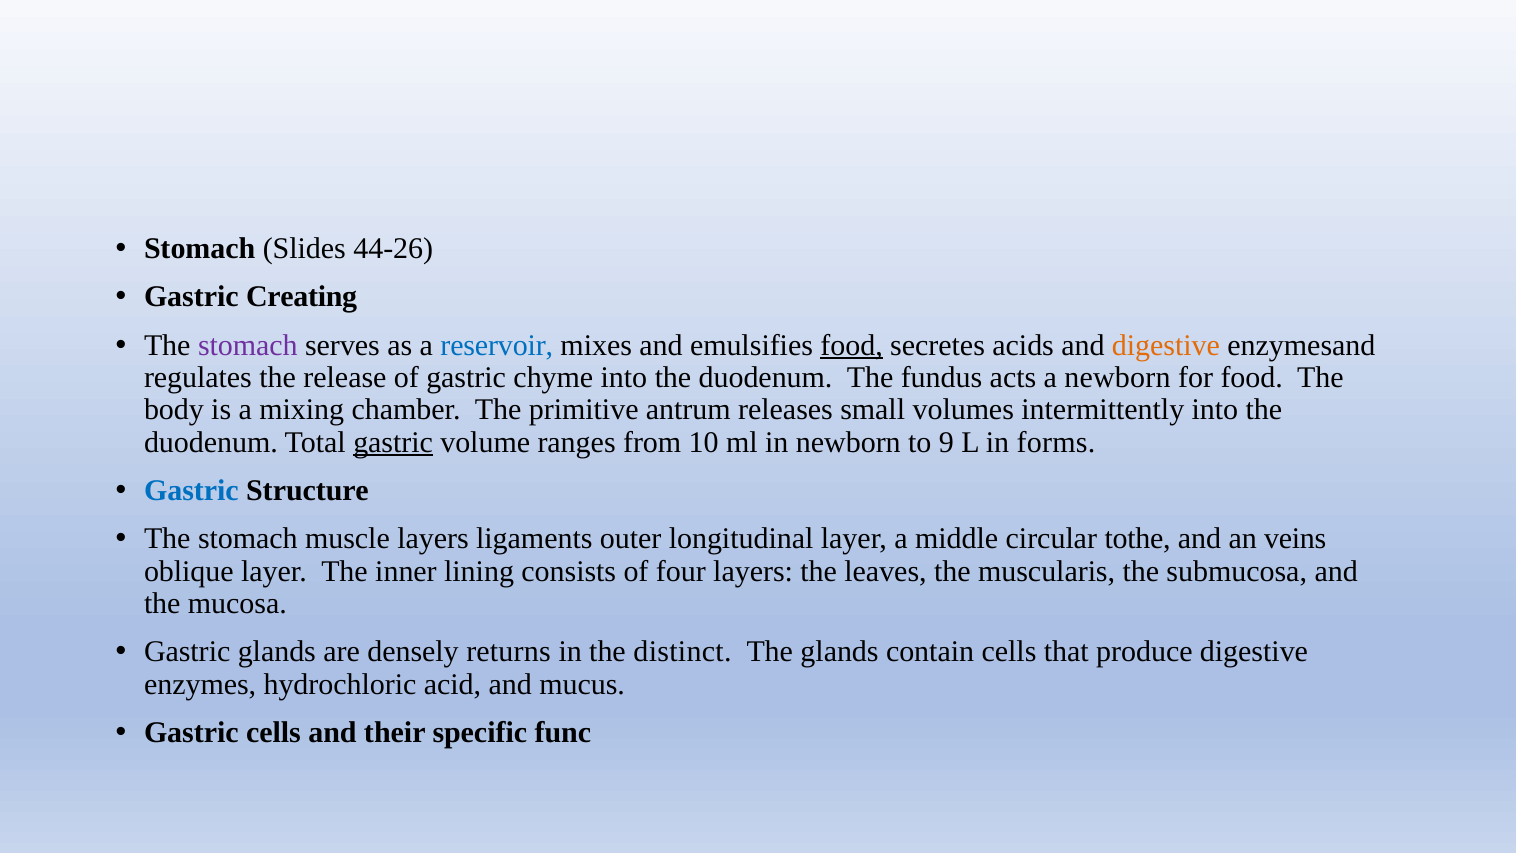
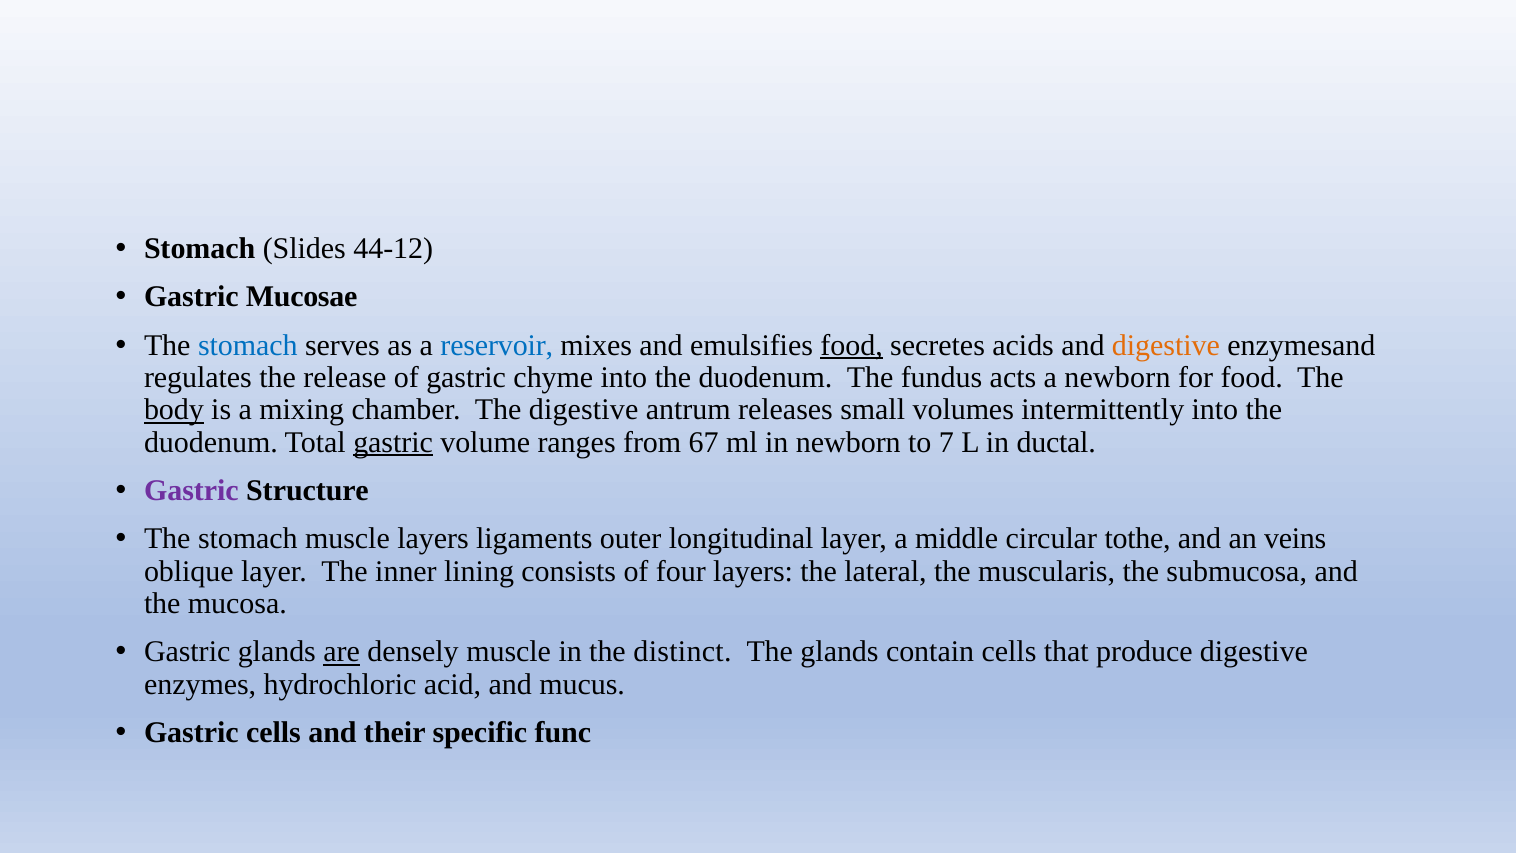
44-26: 44-26 -> 44-12 (393, 249)
Creating: Creating -> Mucosae (302, 297)
stomach colour: purple -> blue (248, 345)
body underline: none -> present (174, 410)
The primitive: primitive -> digestive (584, 410)
10: 10 -> 67 (704, 442)
9: 9 -> 7 (946, 442)
forms: forms -> ductal (1056, 442)
Gastric colour: blue -> purple (191, 491)
leaves: leaves -> lateral (886, 571)
are underline: none -> present (342, 652)
densely returns: returns -> muscle (509, 652)
